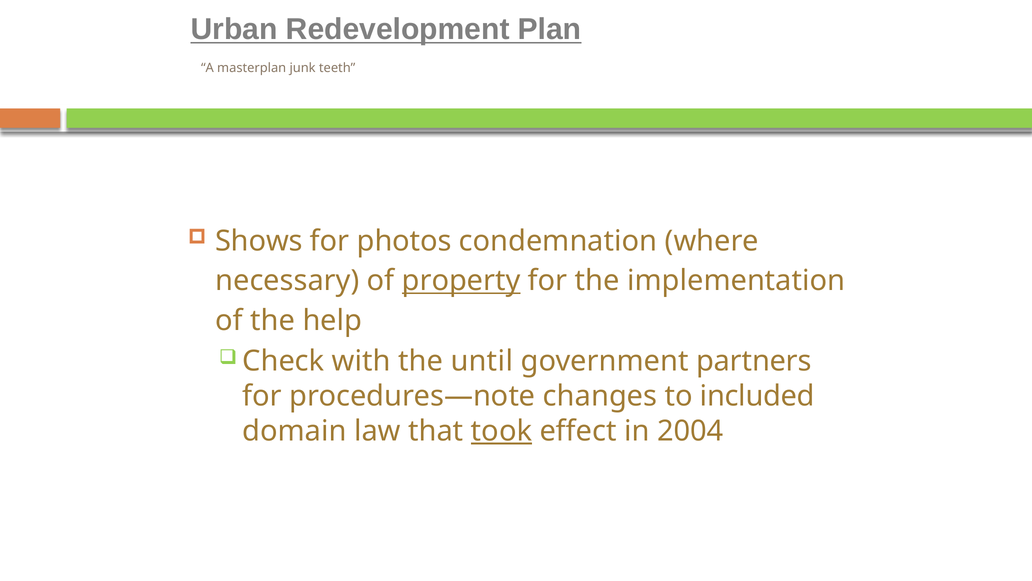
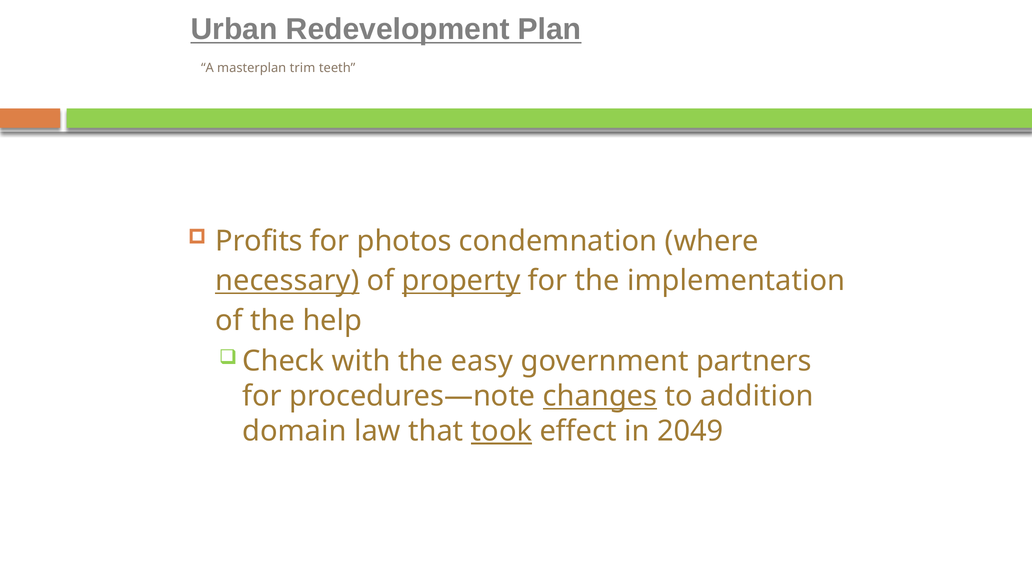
junk: junk -> trim (302, 68)
Shows: Shows -> Profits (259, 241)
necessary underline: none -> present (287, 281)
until: until -> easy (482, 361)
changes underline: none -> present (600, 396)
included: included -> addition (757, 396)
2004: 2004 -> 2049 (690, 431)
